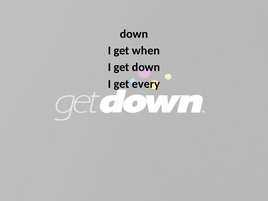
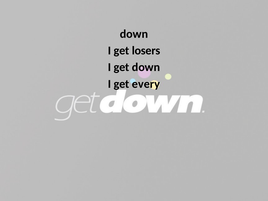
when: when -> losers (146, 51)
